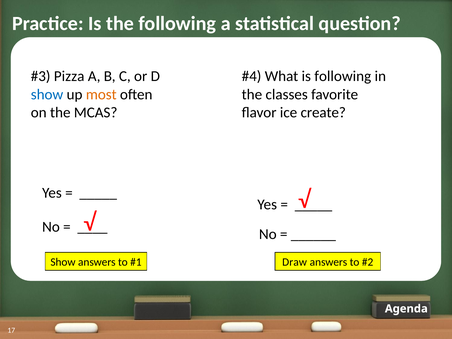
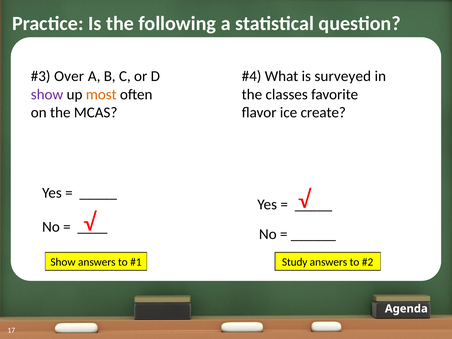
Pizza: Pizza -> Over (69, 76)
is following: following -> surveyed (343, 76)
show colour: blue -> purple (47, 94)
Draw: Draw -> Study (295, 262)
